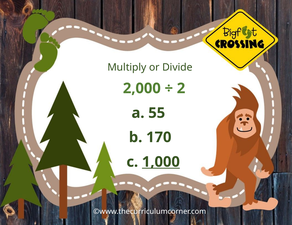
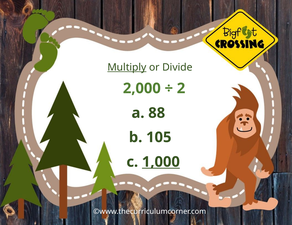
Multiply underline: none -> present (127, 67)
55: 55 -> 88 (157, 113)
170: 170 -> 105 (159, 138)
